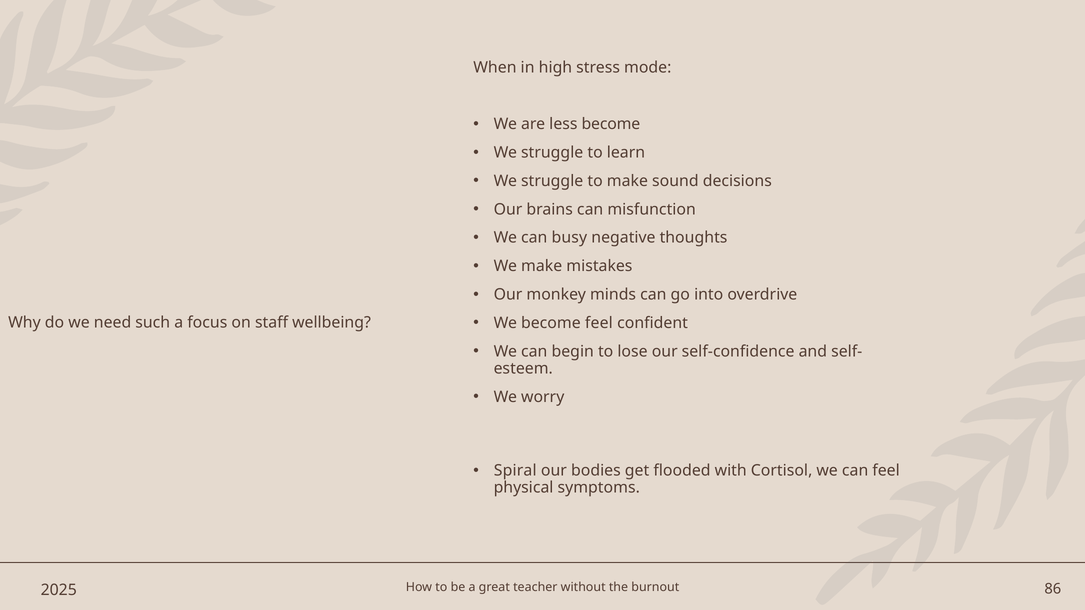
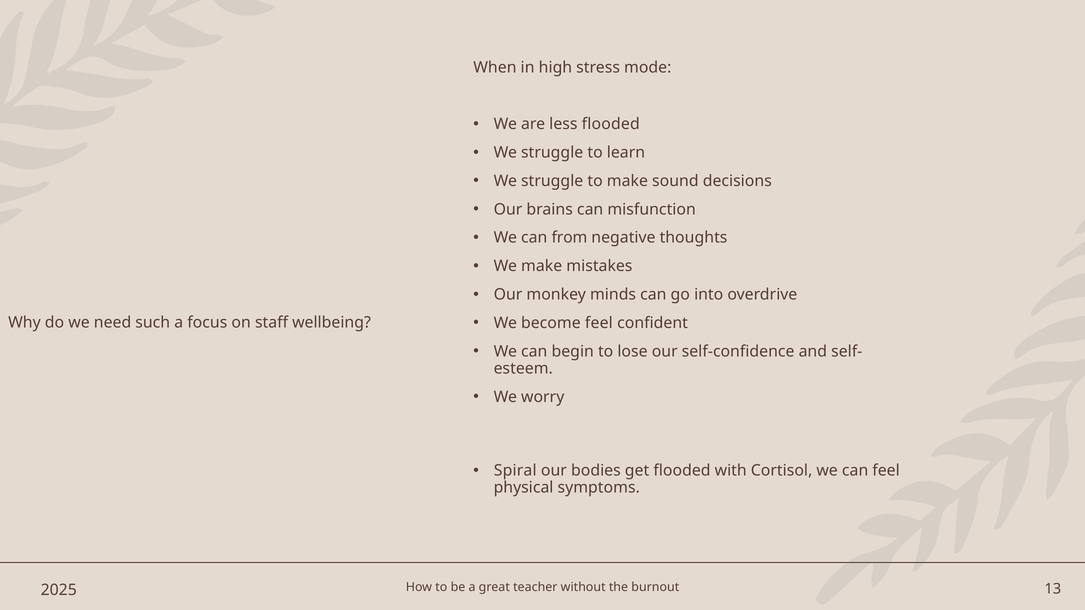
less become: become -> flooded (611, 124)
busy: busy -> from (569, 238)
86: 86 -> 13 (1053, 589)
